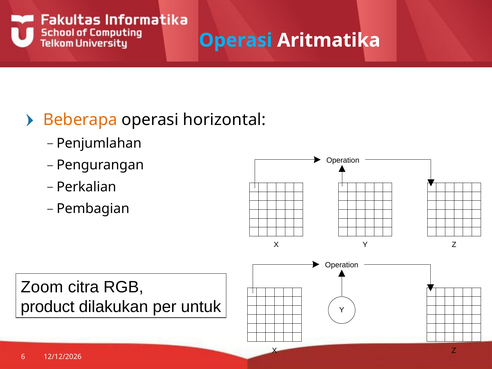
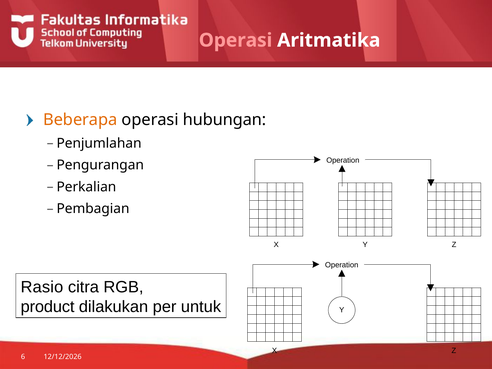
Operasi colour: light blue -> pink (236, 40)
horizontal: horizontal -> hubungan (225, 120)
Zoom: Zoom -> Rasio (42, 287)
